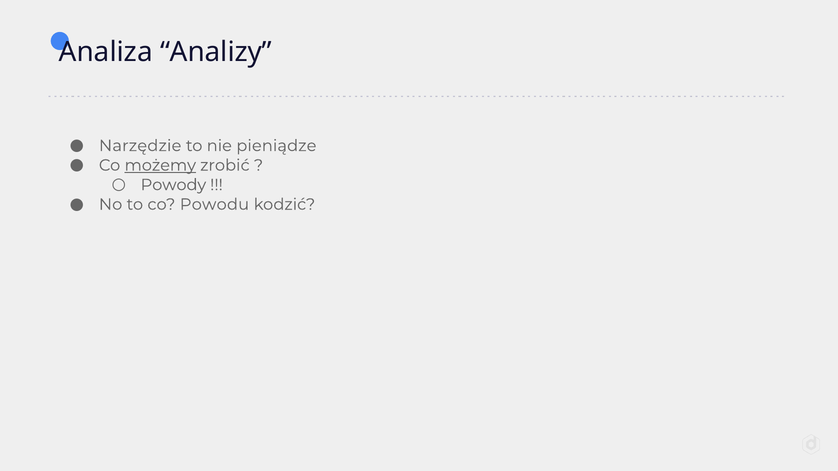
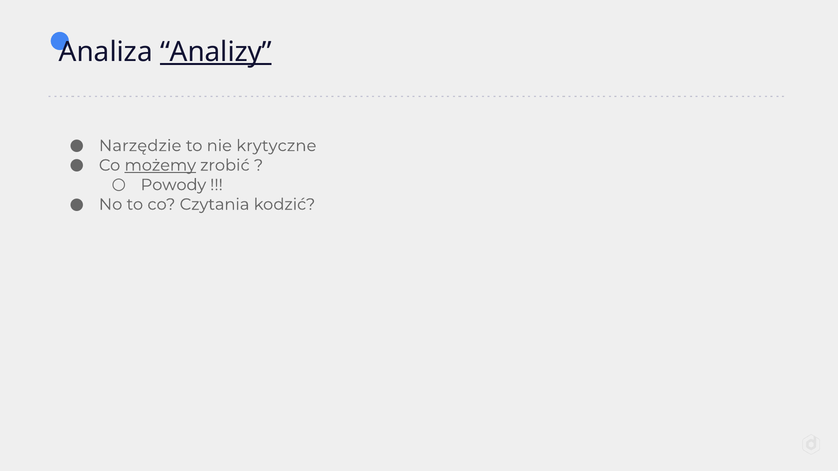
Analizy underline: none -> present (216, 52)
pieniądze: pieniądze -> krytyczne (276, 146)
Powodu: Powodu -> Czytania (215, 205)
